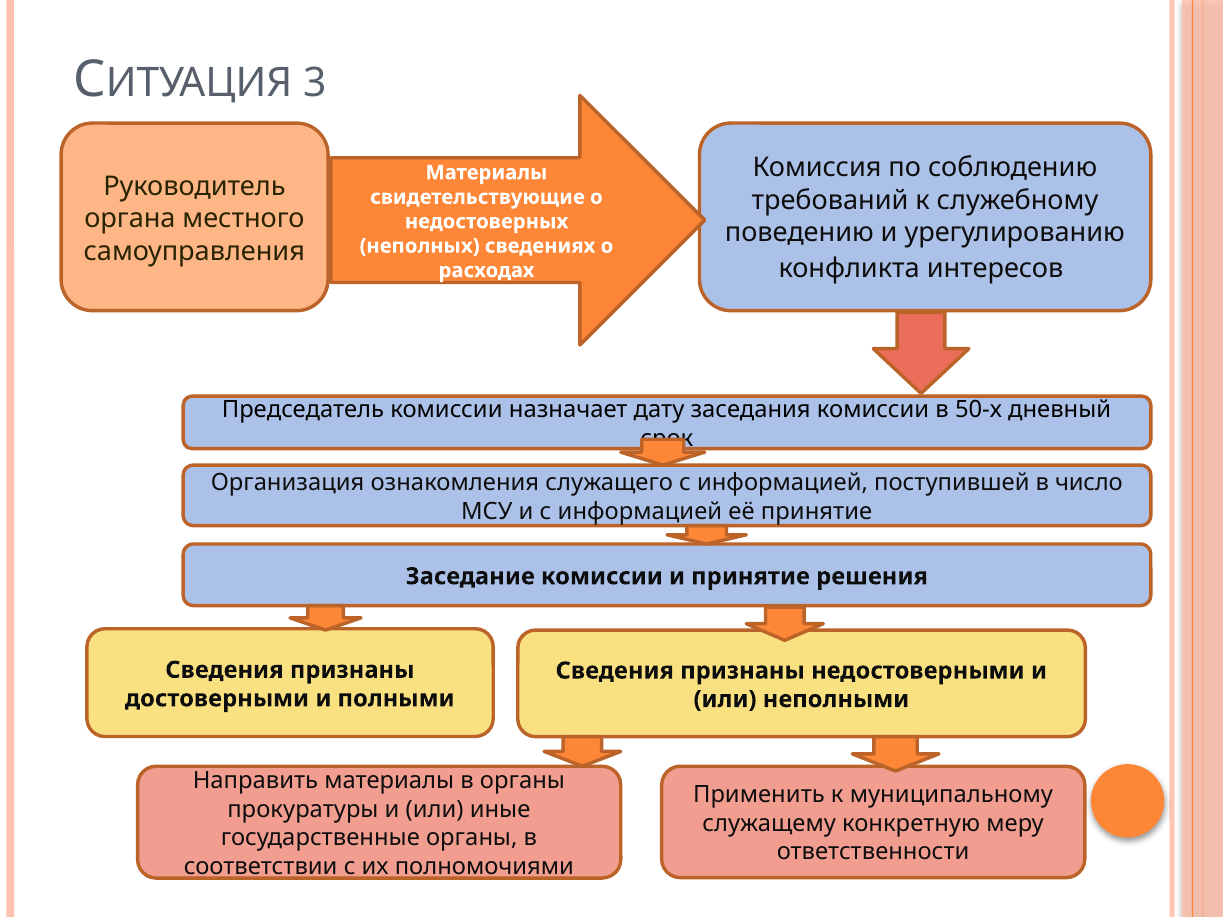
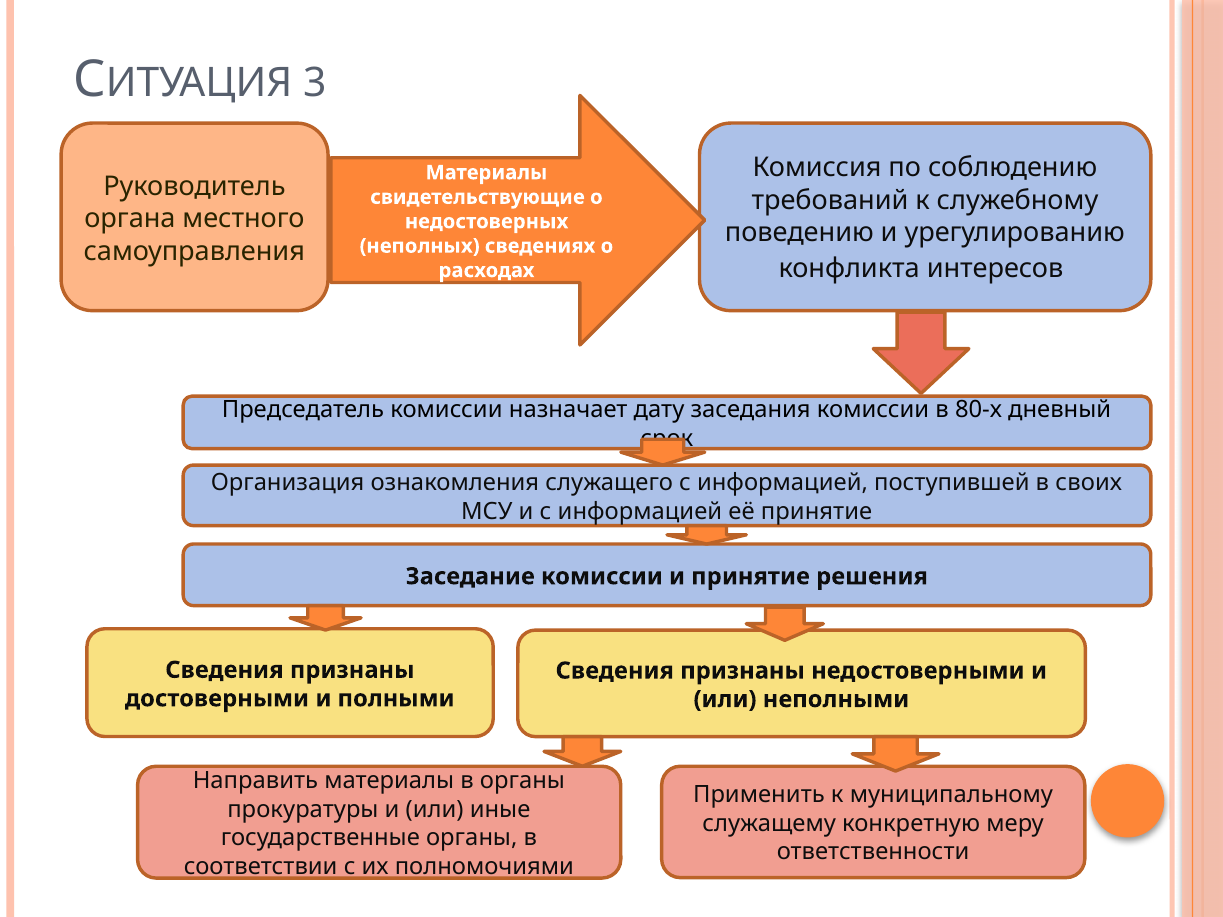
50-х: 50-х -> 80-х (979, 410)
число: число -> своих (1089, 483)
